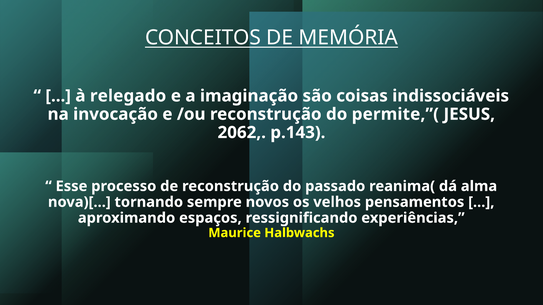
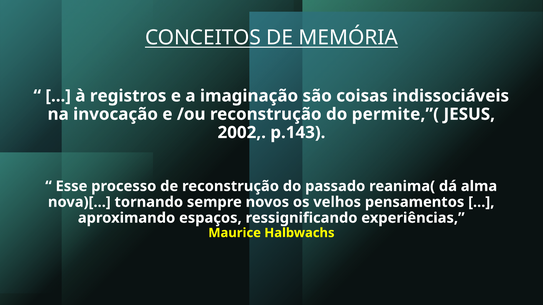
relegado: relegado -> registros (128, 96)
2062: 2062 -> 2002 (242, 133)
